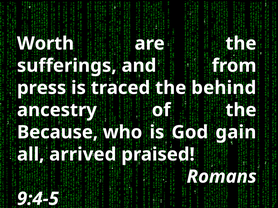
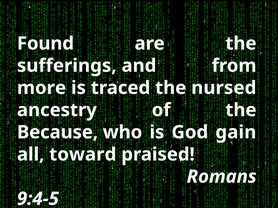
Worth: Worth -> Found (45, 44)
press: press -> more (42, 88)
behind: behind -> nursed (224, 88)
arrived: arrived -> toward (83, 155)
